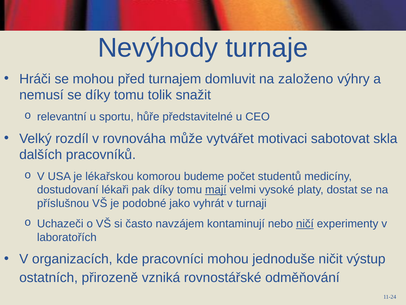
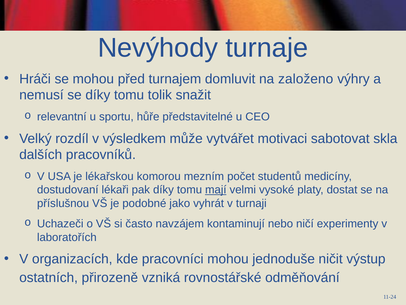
rovnováha: rovnováha -> výsledkem (134, 138)
budeme: budeme -> mezním (204, 176)
ničí underline: present -> none (305, 223)
